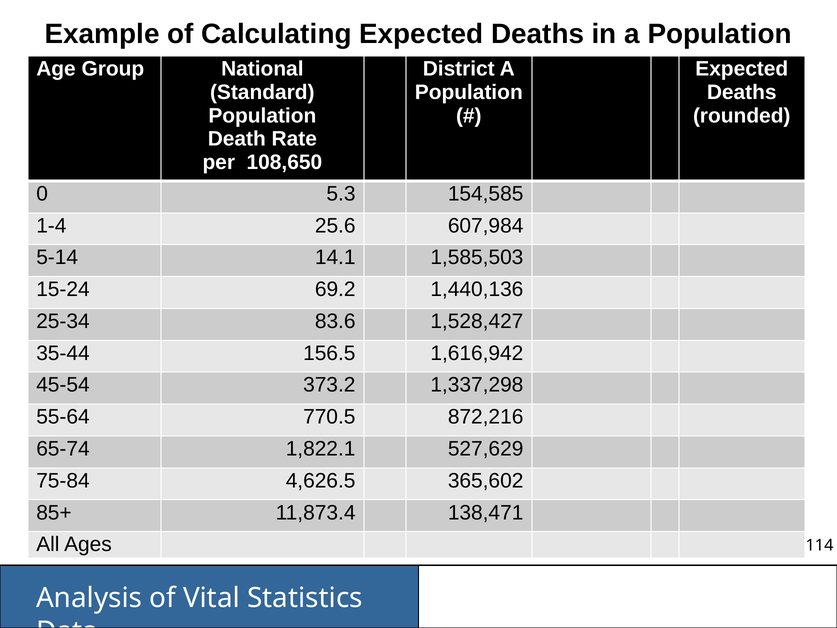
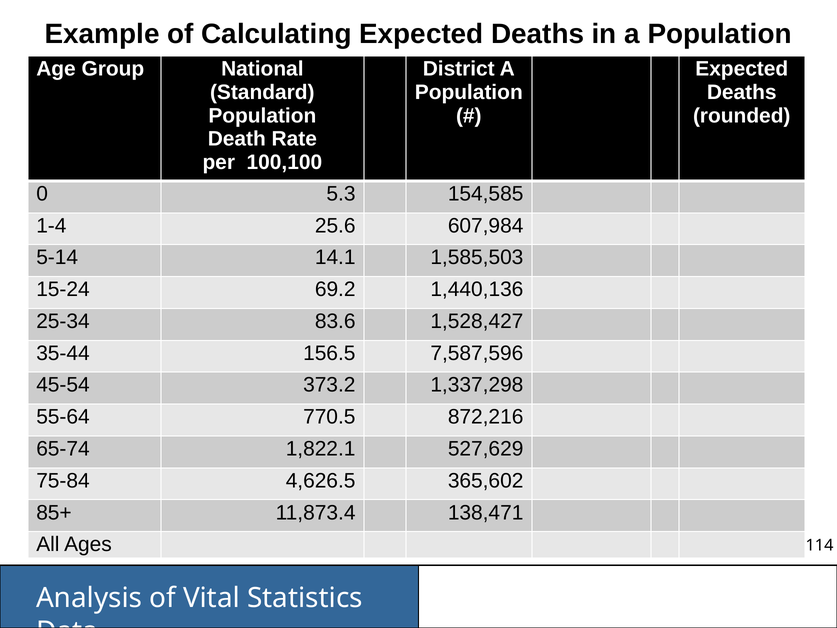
108,650: 108,650 -> 100,100 (284, 162)
1,616,942: 1,616,942 -> 7,587,596 (477, 353)
